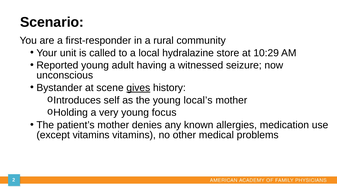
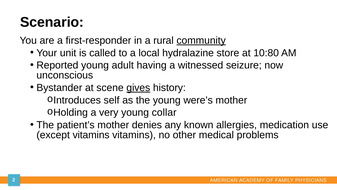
community underline: none -> present (201, 40)
10:29: 10:29 -> 10:80 (266, 53)
local’s: local’s -> were’s (198, 100)
focus: focus -> collar (164, 112)
